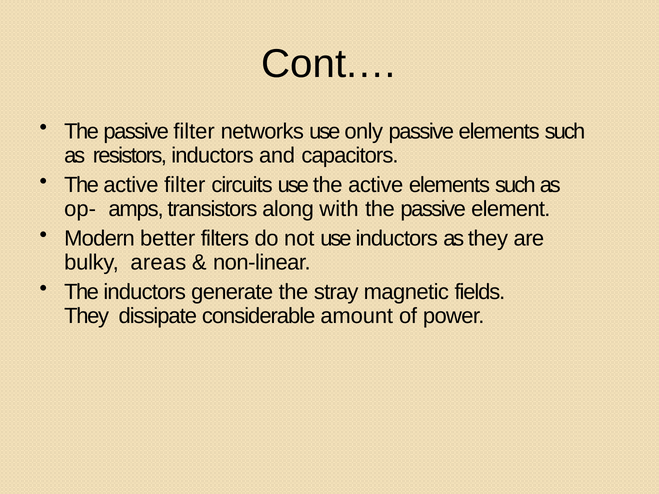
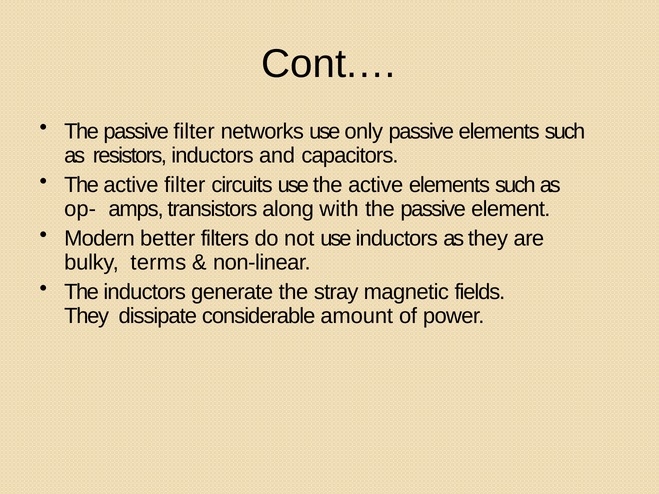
areas: areas -> terms (158, 263)
